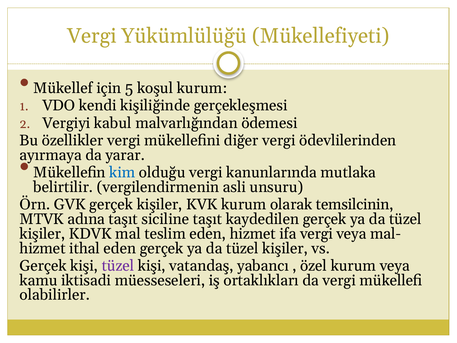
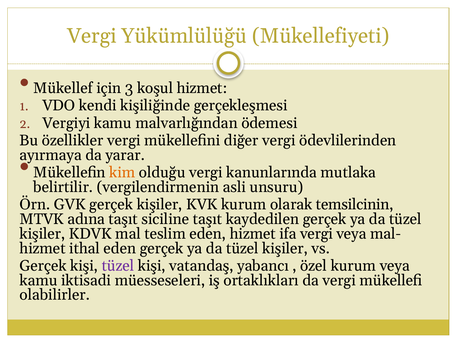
5: 5 -> 3 (129, 88)
koşul kurum: kurum -> hizmet (202, 88)
Vergiyi kabul: kabul -> kamu (113, 123)
kim colour: blue -> orange (122, 172)
